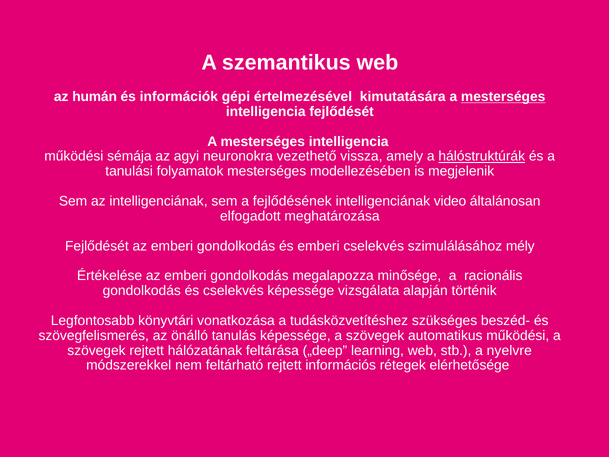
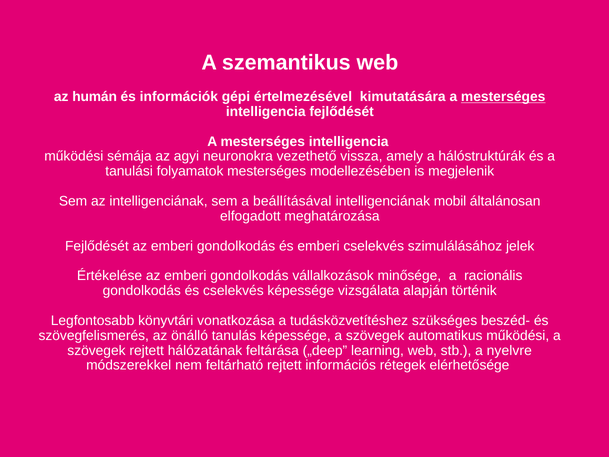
hálóstruktúrák underline: present -> none (482, 156)
fejlődésének: fejlődésének -> beállításával (292, 201)
video: video -> mobil (450, 201)
mély: mély -> jelek (520, 246)
megalapozza: megalapozza -> vállalkozások (333, 276)
